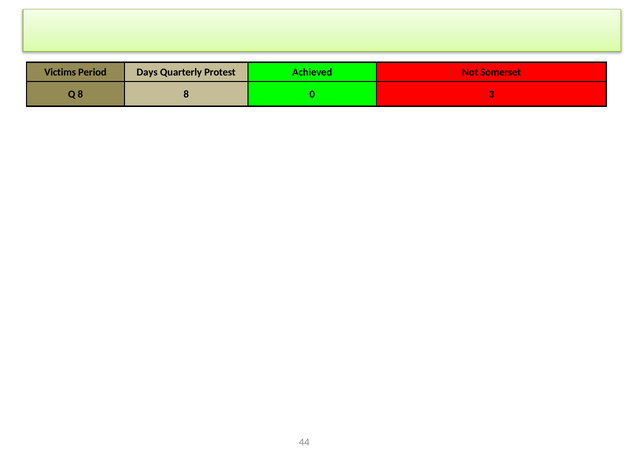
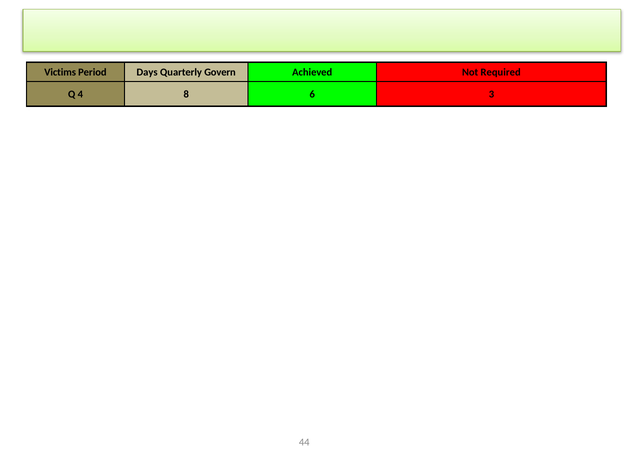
Protest: Protest -> Govern (220, 72)
Somerset: Somerset -> Required (501, 72)
Q 8: 8 -> 4 (80, 94)
0: 0 -> 6 (312, 94)
